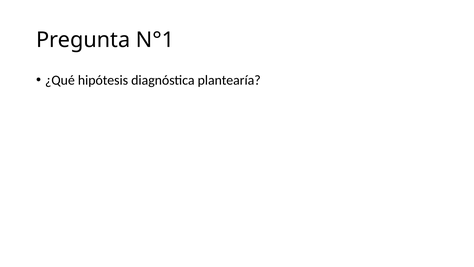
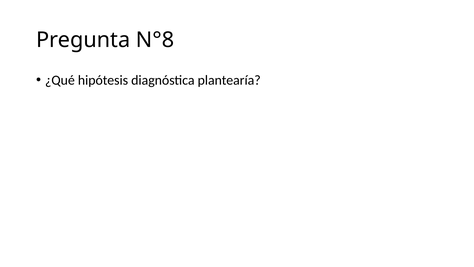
N°1: N°1 -> N°8 (155, 40)
